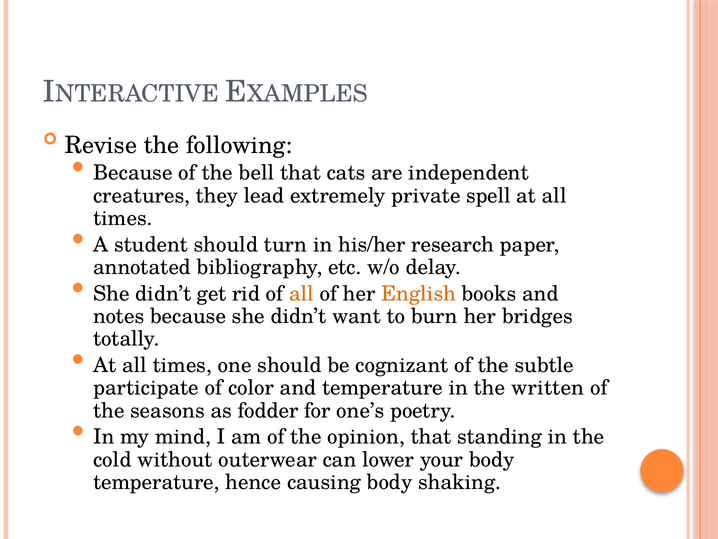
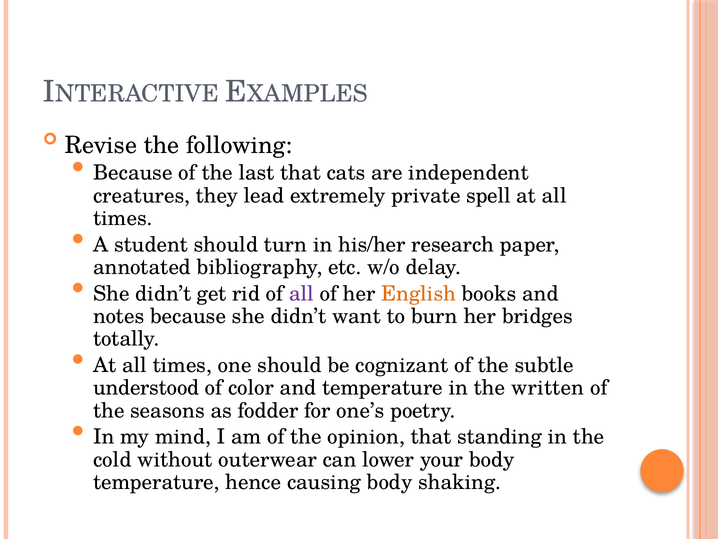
bell: bell -> last (257, 173)
all colour: orange -> purple (302, 293)
participate: participate -> understood (146, 388)
